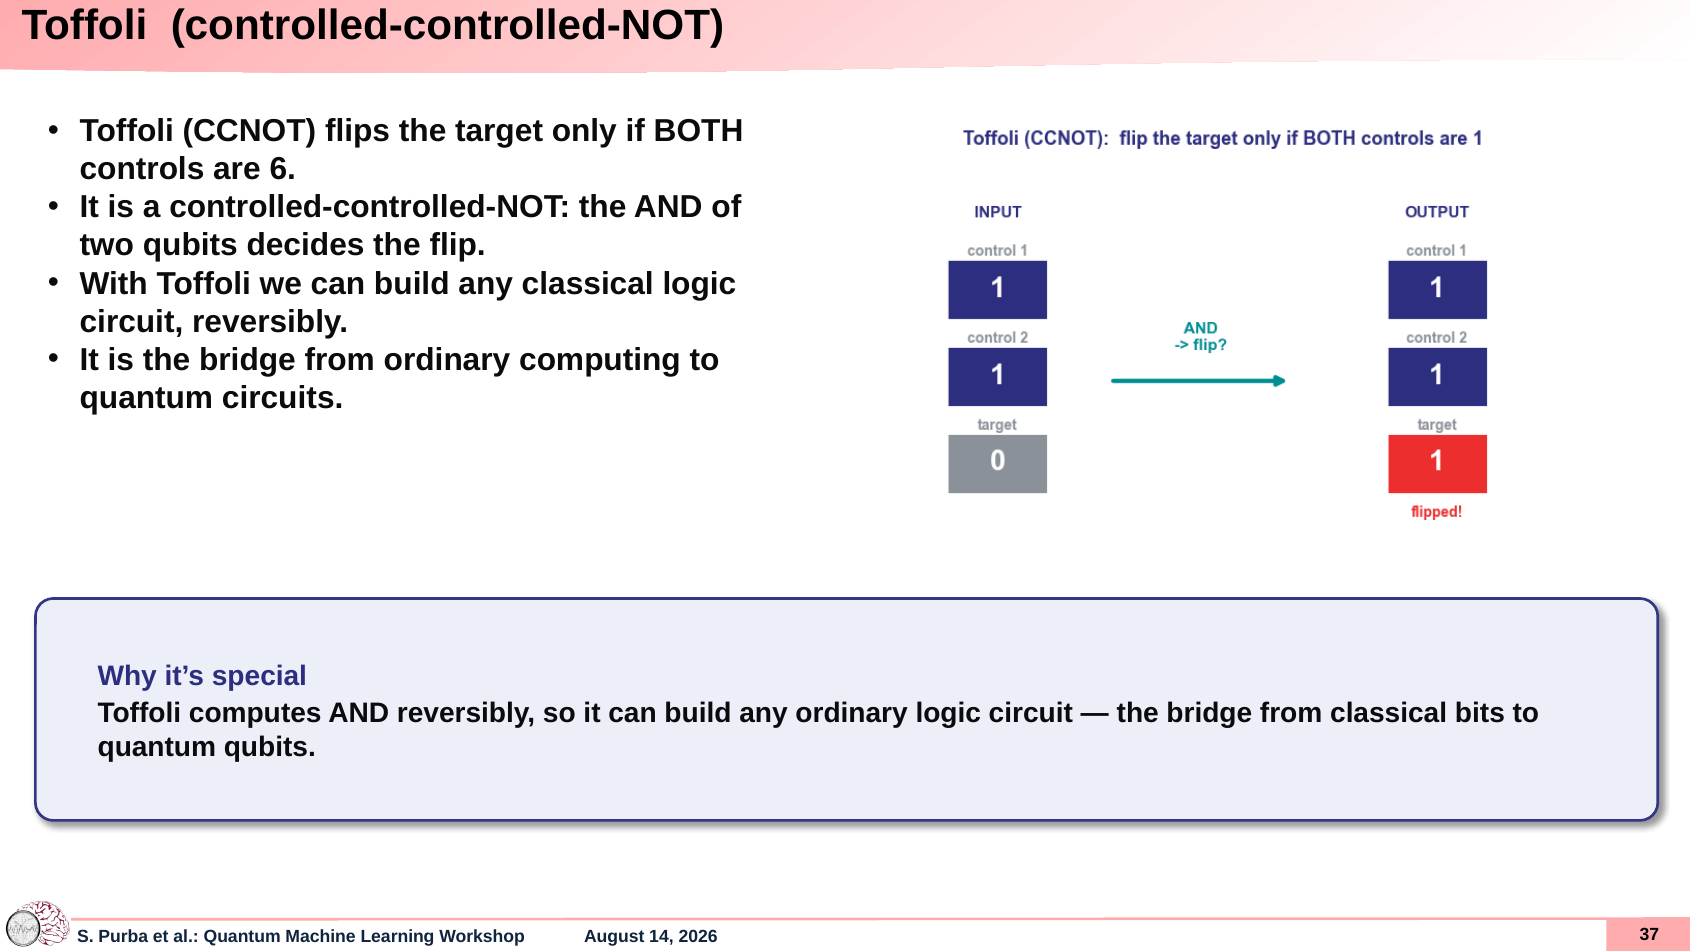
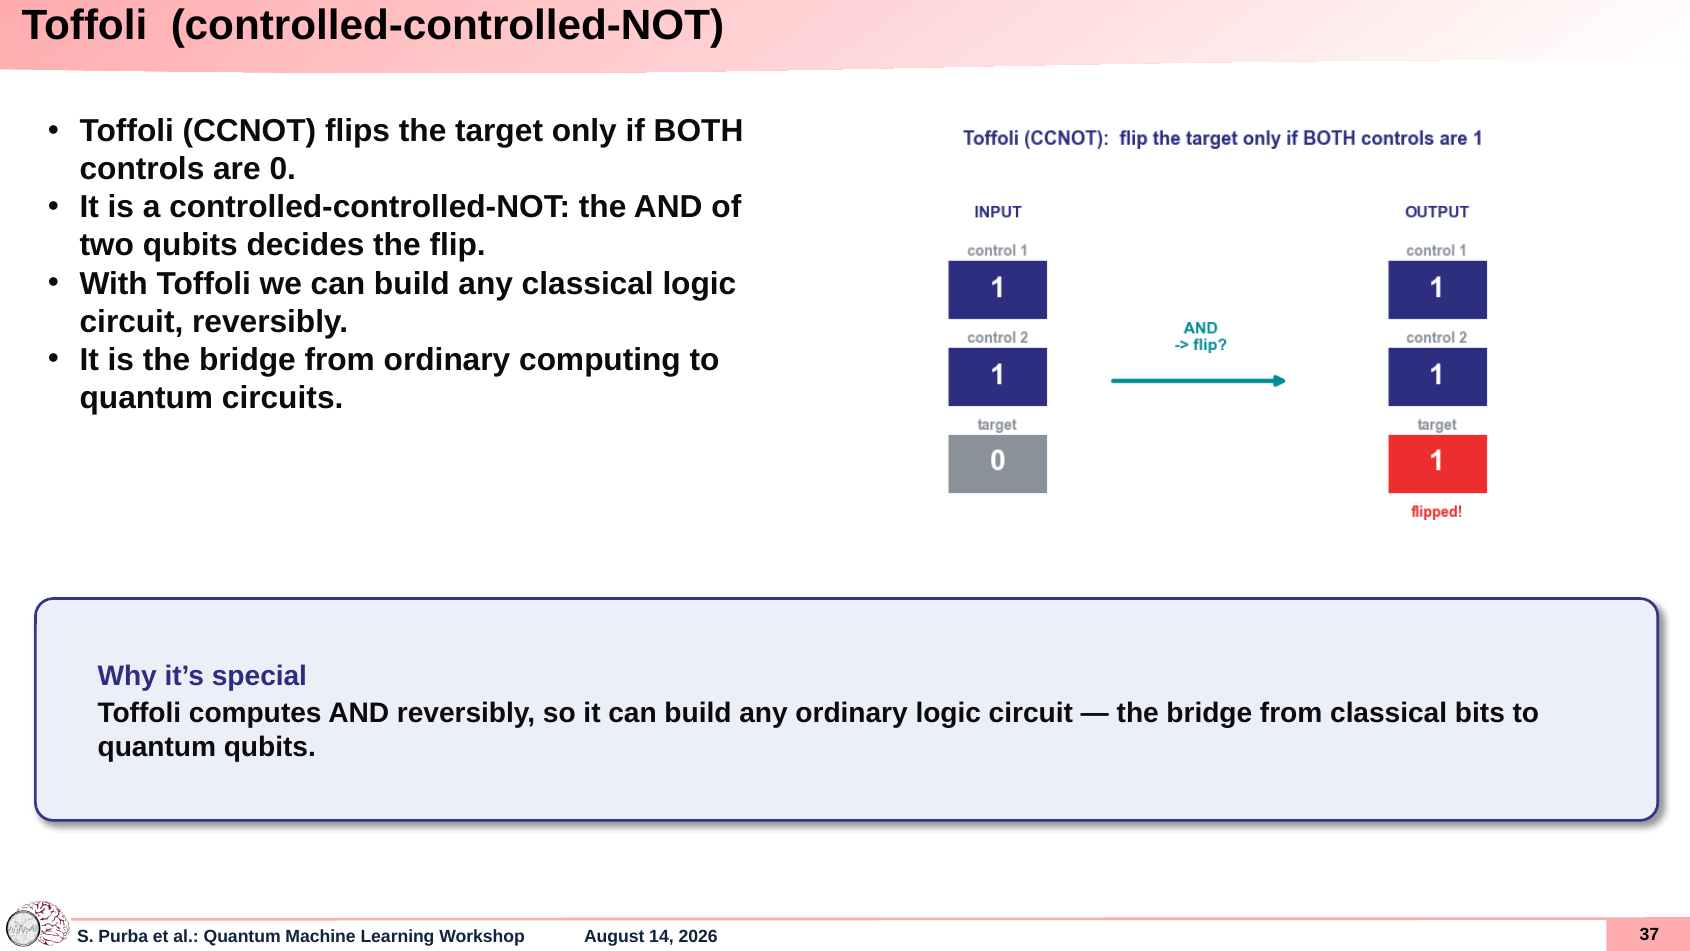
6: 6 -> 0 (283, 169)
